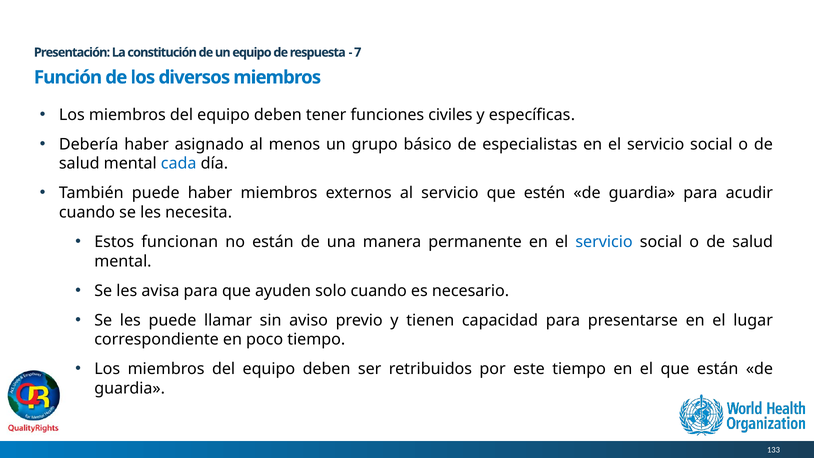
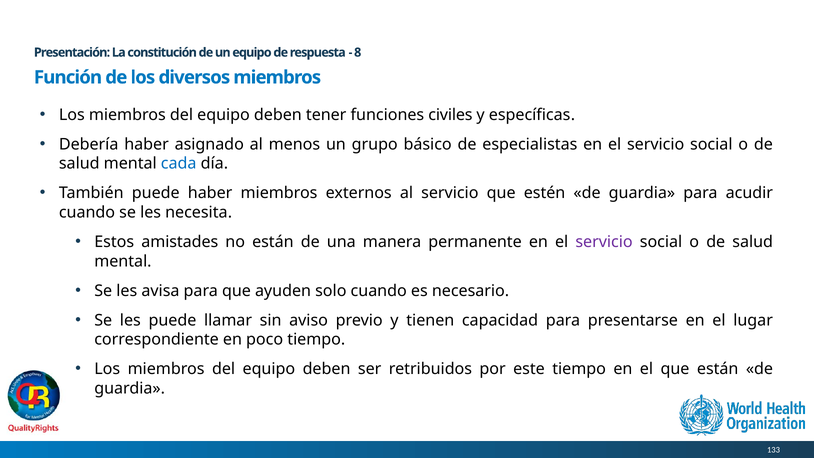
7: 7 -> 8 (358, 52)
funcionan: funcionan -> amistades (180, 242)
servicio colour: blue -> purple (604, 242)
